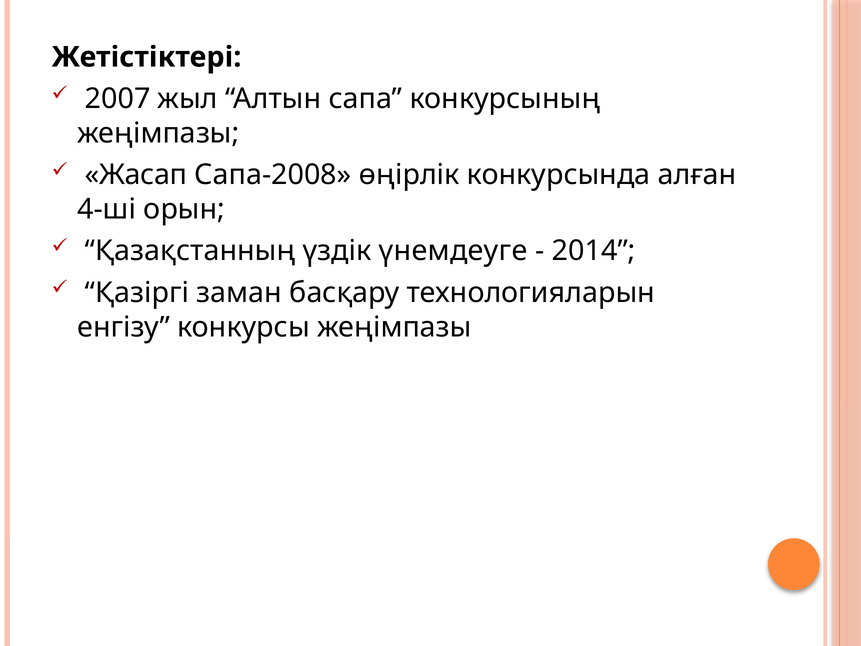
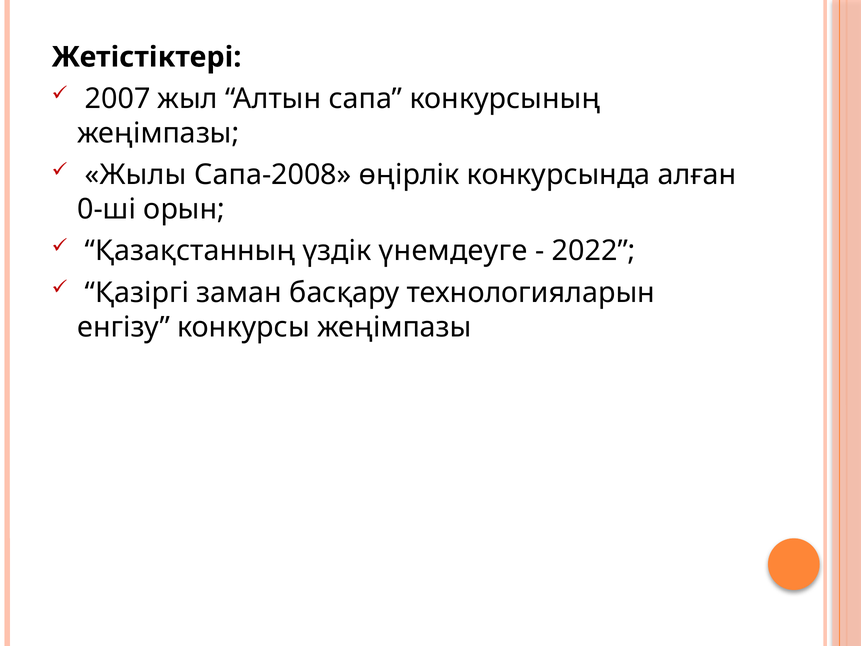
Жасап: Жасап -> Жылы (136, 175)
4-ші: 4-ші -> 0-ші (107, 209)
2014: 2014 -> 2022 (594, 251)
